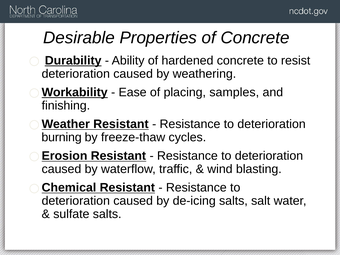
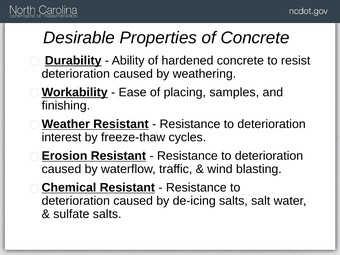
burning: burning -> interest (62, 137)
